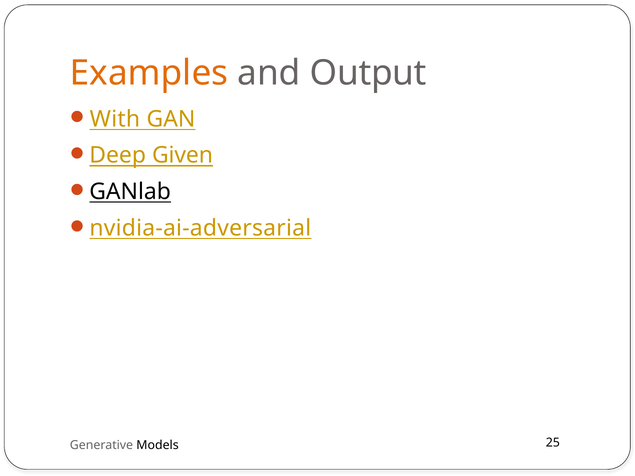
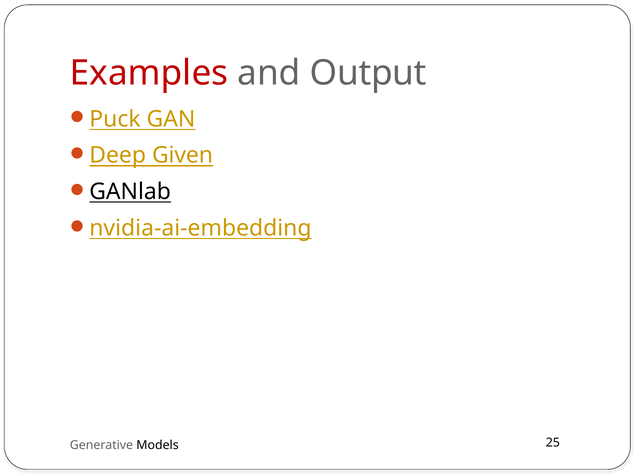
Examples colour: orange -> red (149, 73)
With: With -> Puck (115, 119)
nvidia-ai-adversarial: nvidia-ai-adversarial -> nvidia-ai-embedding (200, 228)
